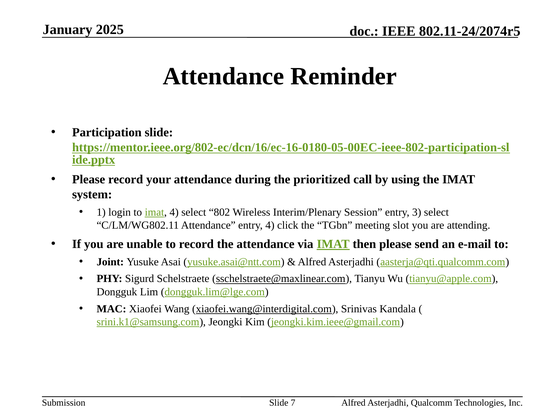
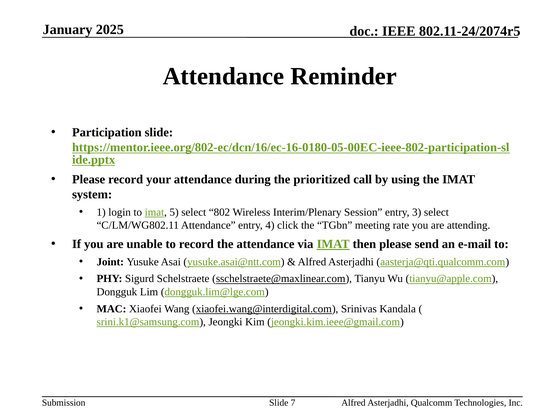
imat 4: 4 -> 5 (174, 212)
slot: slot -> rate (401, 225)
